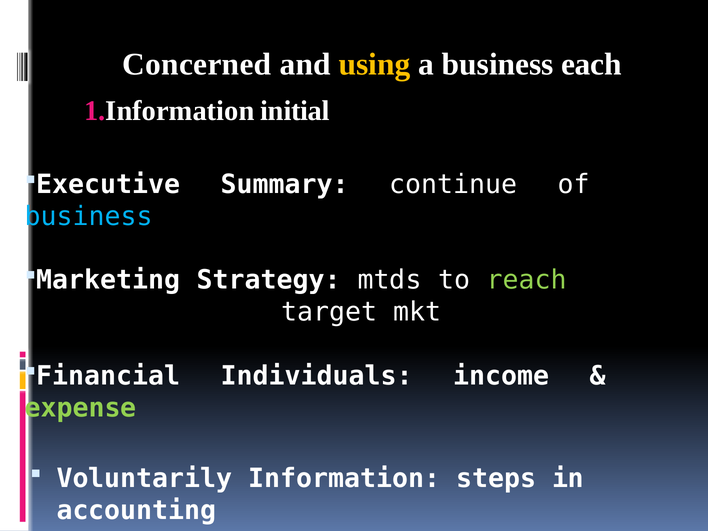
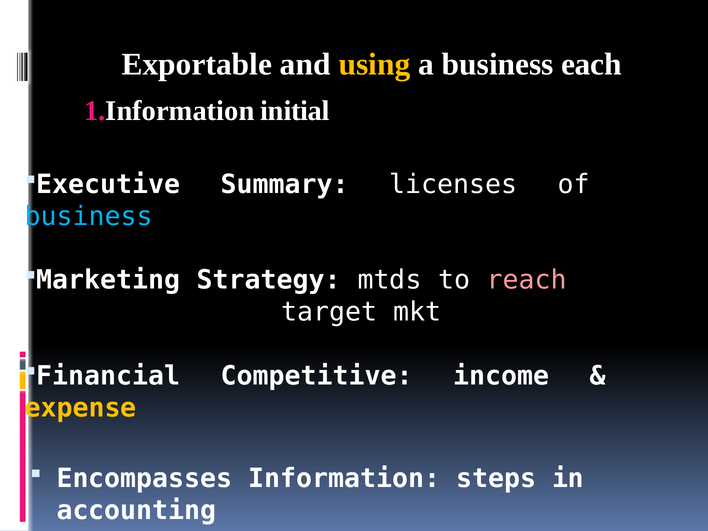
Concerned: Concerned -> Exportable (197, 64)
continue: continue -> licenses (453, 185)
reach colour: light green -> pink (527, 280)
Individuals: Individuals -> Competitive (317, 376)
expense colour: light green -> yellow (81, 408)
Voluntarily: Voluntarily -> Encompasses (144, 478)
